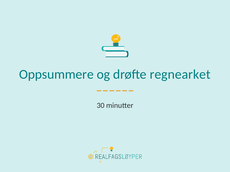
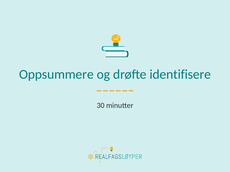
regnearket: regnearket -> identifisere (180, 75)
